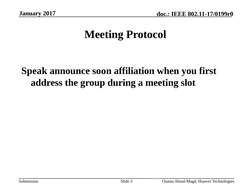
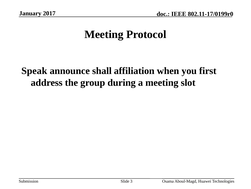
soon: soon -> shall (102, 71)
